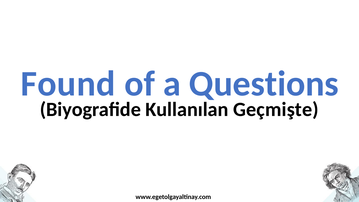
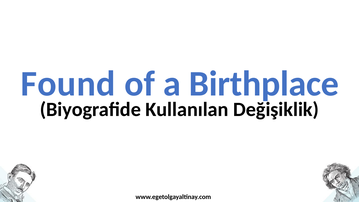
Questions: Questions -> Birthplace (264, 84)
Geçmişte: Geçmişte -> Değişiklik (276, 109)
